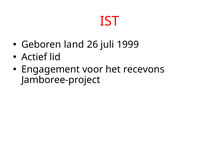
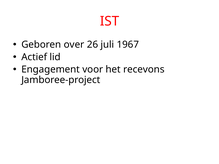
land: land -> over (74, 45)
1999: 1999 -> 1967 (128, 45)
